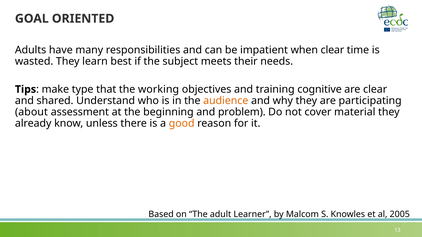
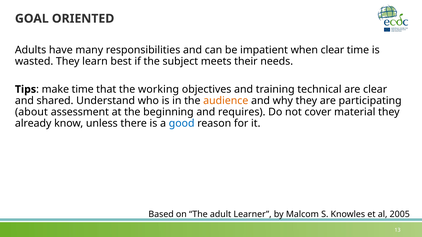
make type: type -> time (83, 89)
cognitive: cognitive -> technical (319, 89)
problem: problem -> requires (242, 112)
good colour: orange -> blue (182, 124)
